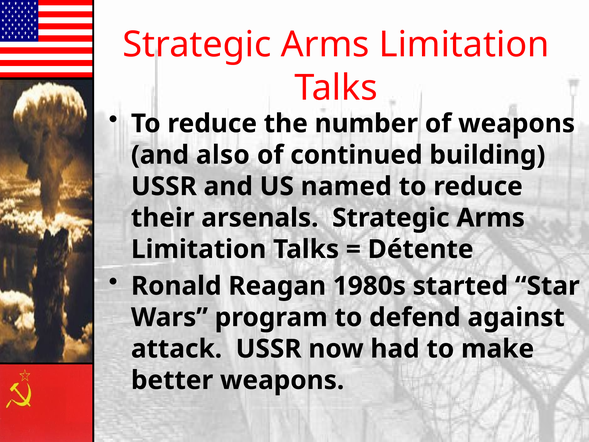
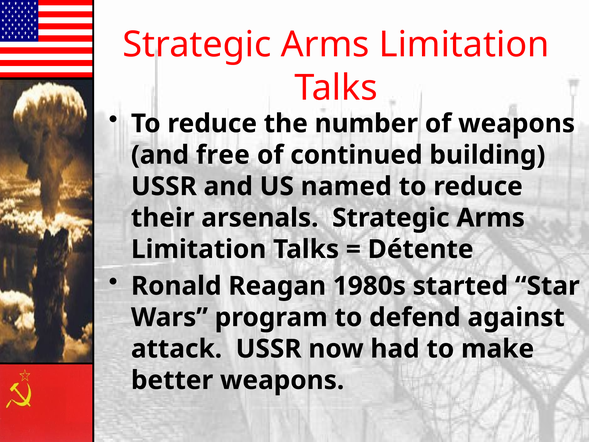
also: also -> free (223, 155)
